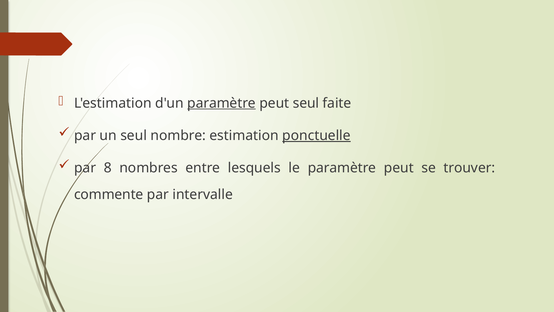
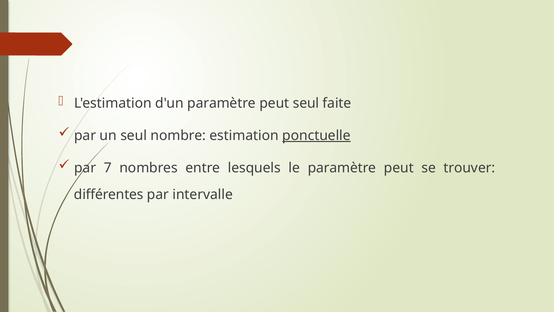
paramètre underline: present -> none (222, 103)
8: 8 -> 7 (108, 168)
commente: commente -> différentes (109, 194)
